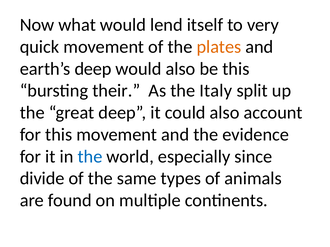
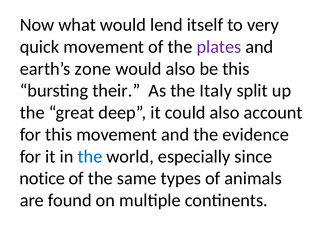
plates colour: orange -> purple (219, 47)
earth’s deep: deep -> zone (93, 69)
divide: divide -> notice (42, 179)
